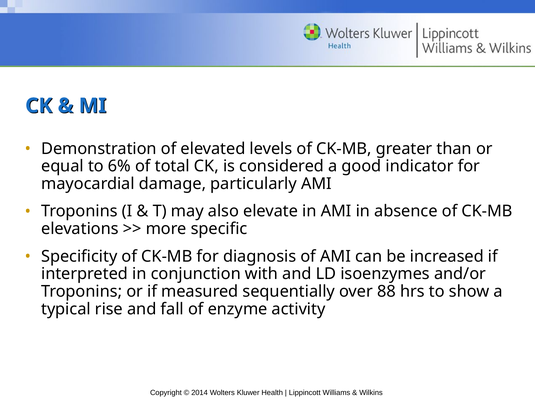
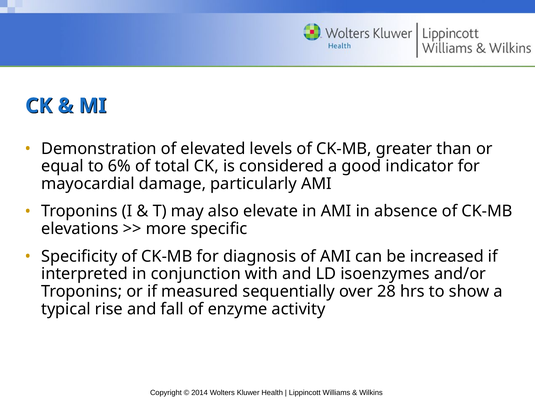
88: 88 -> 28 (386, 292)
